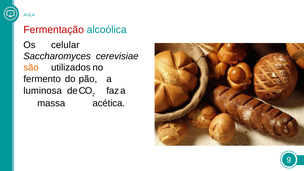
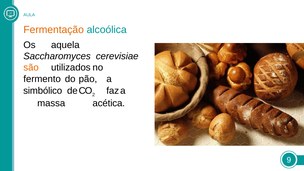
Fermentação colour: red -> orange (54, 30)
celular: celular -> aquela (65, 45)
luminosa: luminosa -> simbólico (43, 91)
